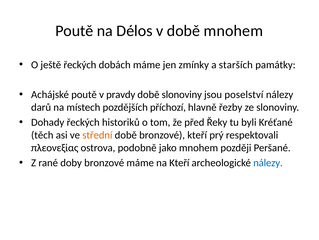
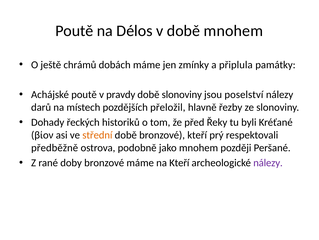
ještě řeckých: řeckých -> chrámů (80, 65)
starších: starších -> připlula (236, 65)
příchozí: příchozí -> přeložil (168, 107)
těch: těch -> βίον (42, 135)
πλεονεξίας: πλεονεξίας -> předběžně (55, 147)
nálezy colour: blue -> purple (268, 162)
